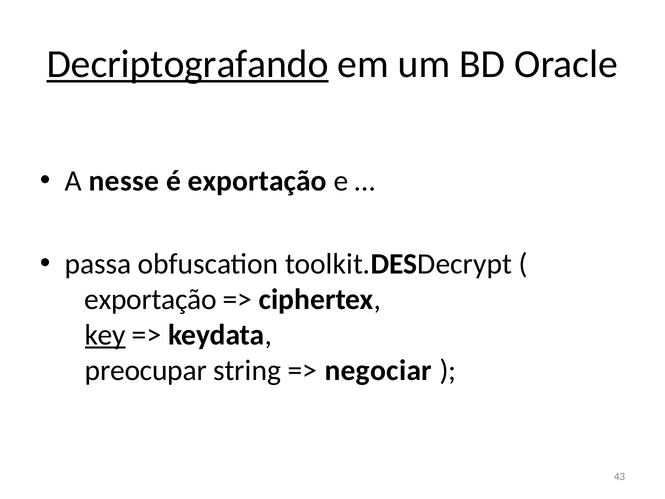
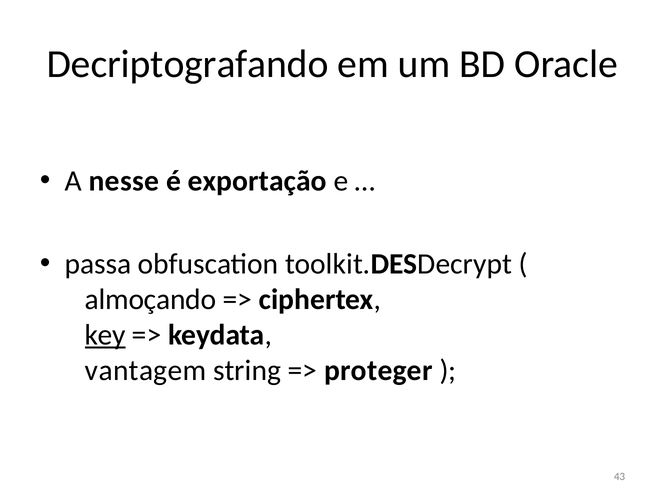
Decriptografando underline: present -> none (188, 64)
exportação: exportação -> almoçando (151, 299)
preocupar: preocupar -> vantagem (146, 370)
negociar: negociar -> proteger (378, 370)
